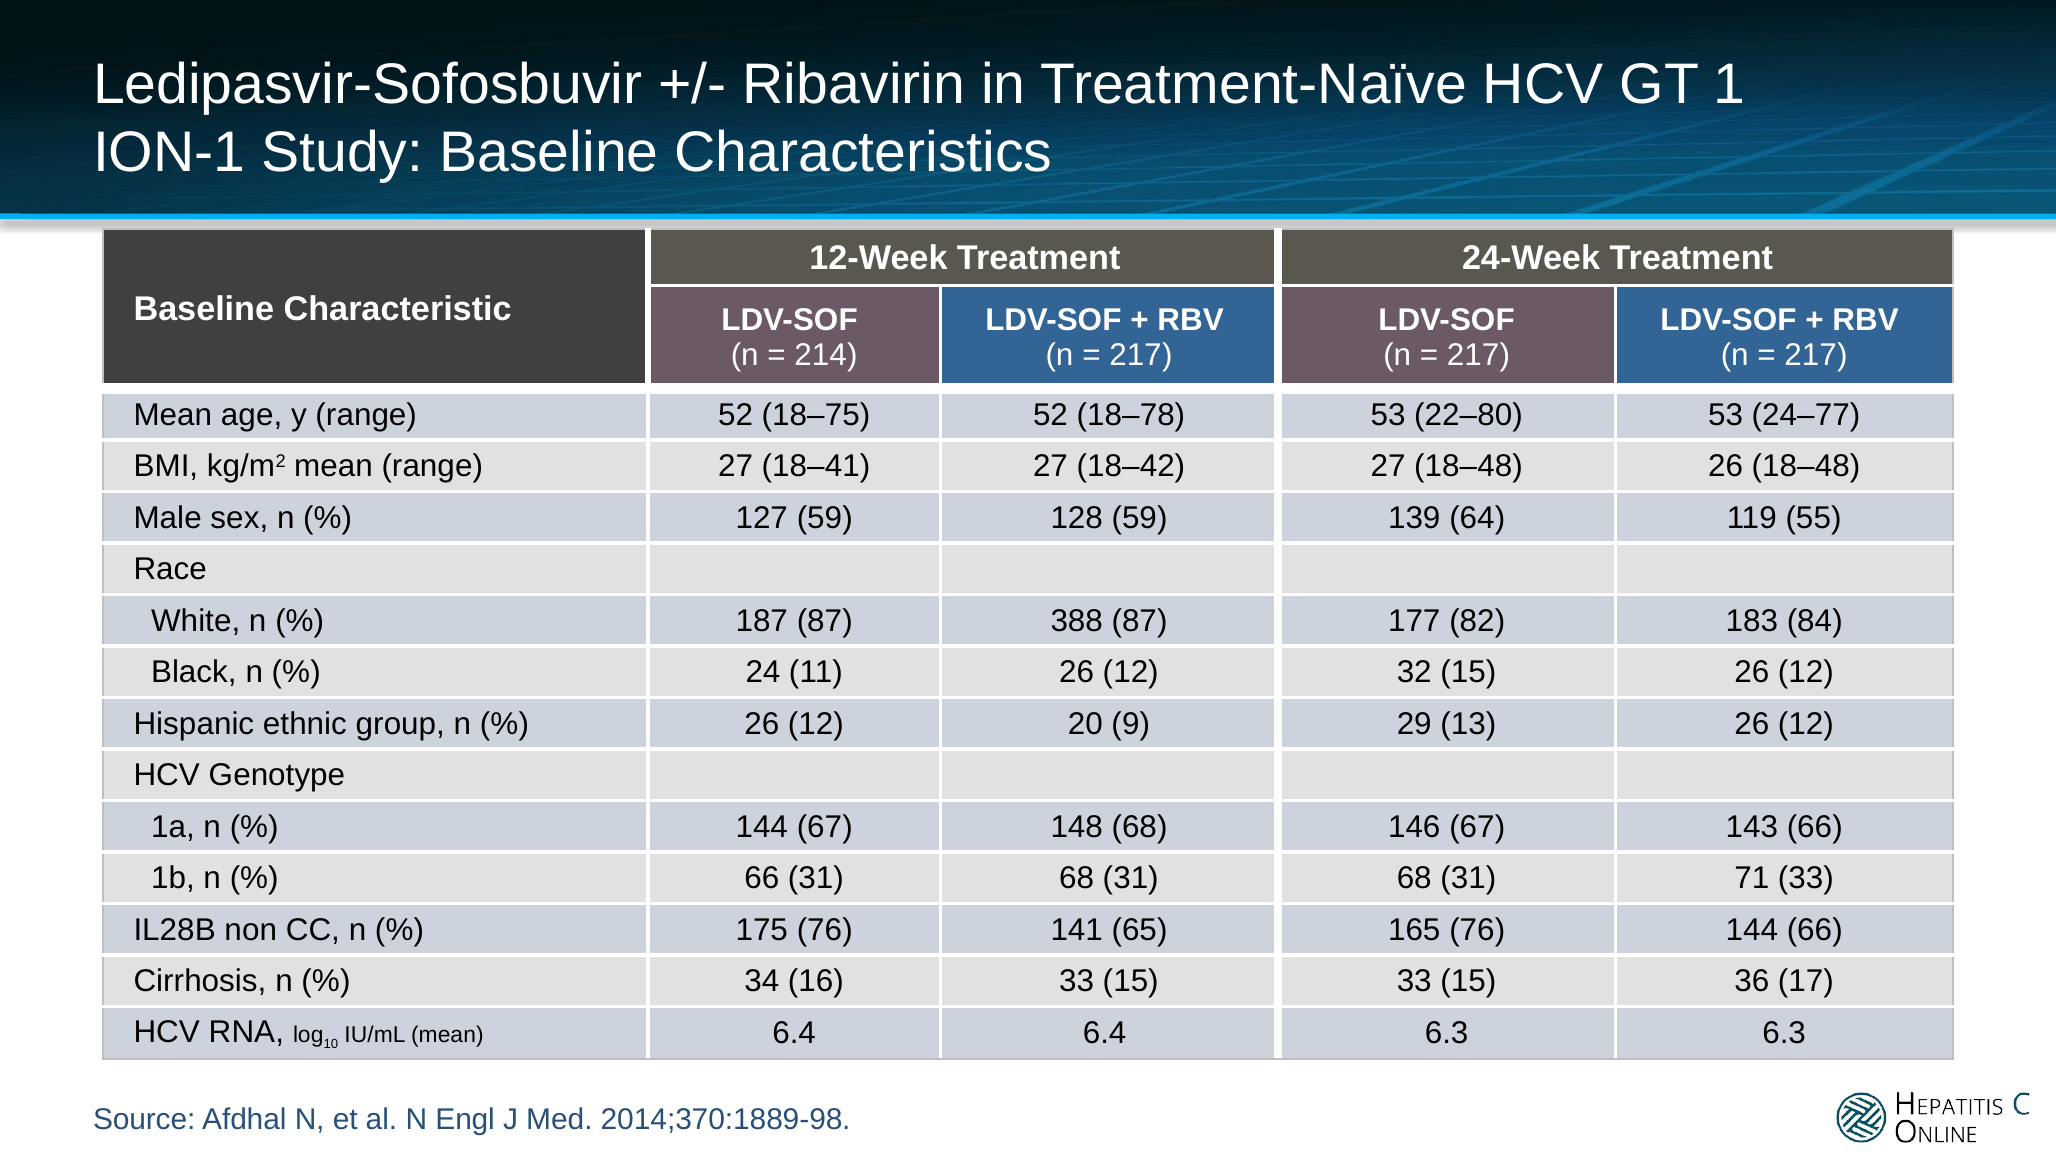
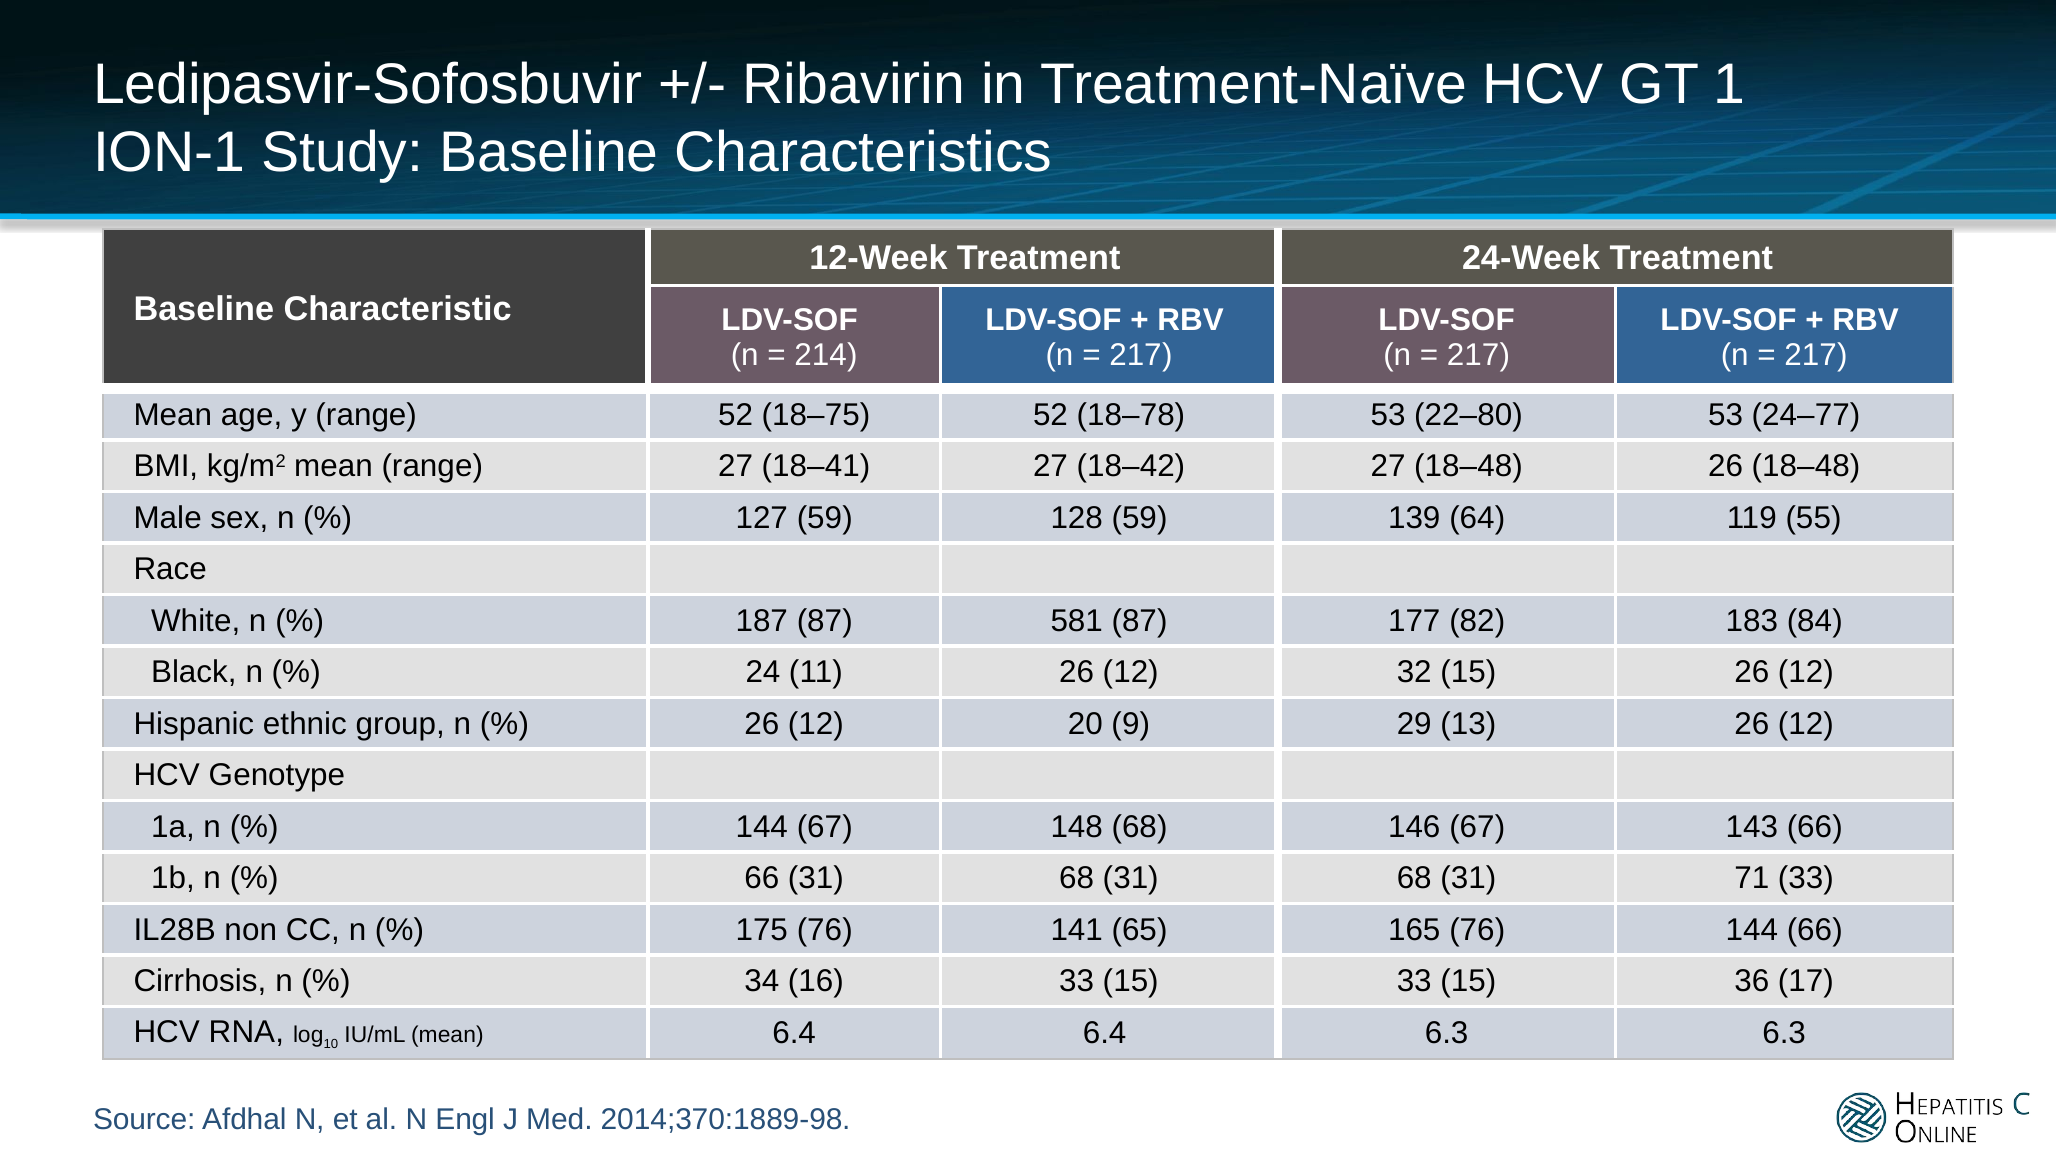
388: 388 -> 581 (1077, 621)
